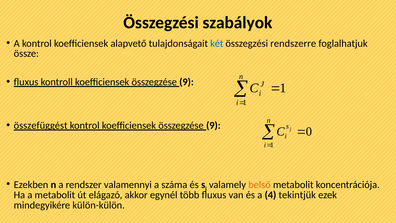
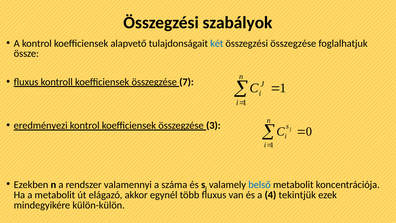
összegzési rendszerre: rendszerre -> összegzése (293, 43)
kontroll koefficiensek összegzése 9: 9 -> 7 (186, 82)
összefüggést: összefüggést -> eredményezi (41, 125)
kontrol koefficiensek összegzése 9: 9 -> 3 (213, 125)
belső colour: orange -> blue (260, 185)
